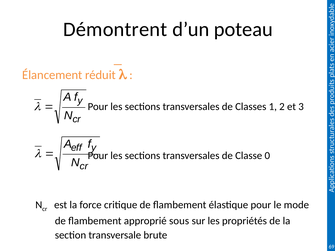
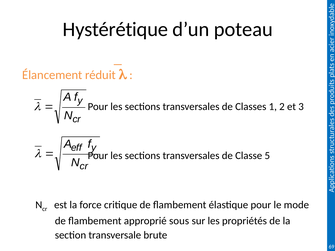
Démontrent: Démontrent -> Hystérétique (115, 29)
0: 0 -> 5 (267, 156)
